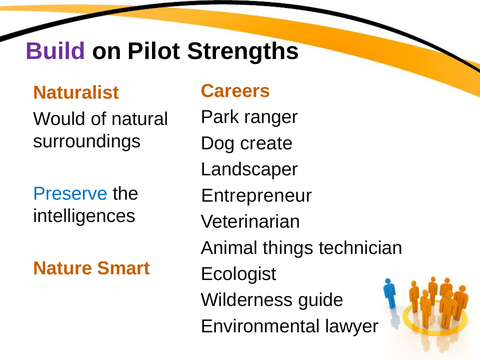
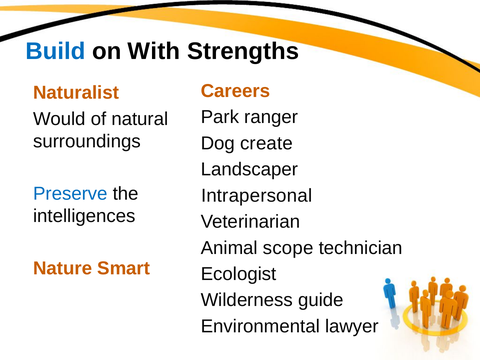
Build colour: purple -> blue (55, 51)
Pilot: Pilot -> With (154, 51)
Entrepreneur: Entrepreneur -> Intrapersonal (257, 196)
things: things -> scope (288, 248)
